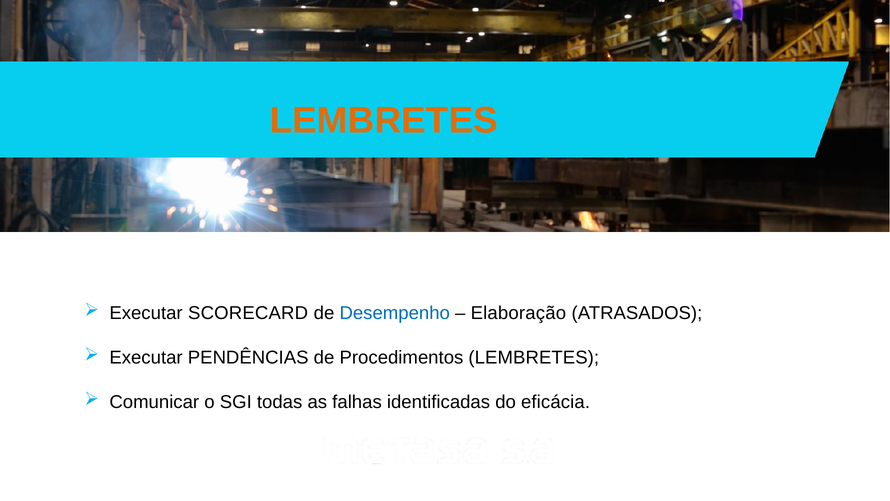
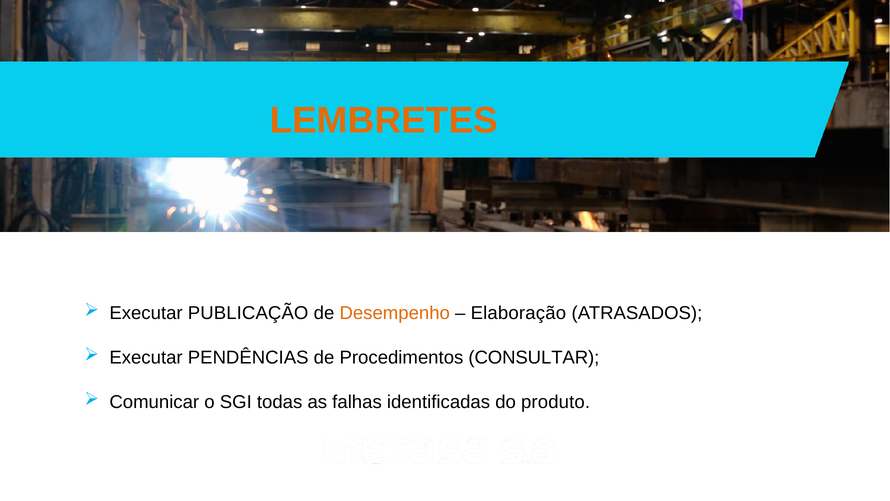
SCORECARD: SCORECARD -> PUBLICAÇÃO (248, 313)
Desempenho colour: blue -> orange (395, 313)
Procedimentos LEMBRETES: LEMBRETES -> CONSULTAR (534, 358)
eficácia: eficácia -> produto (556, 402)
